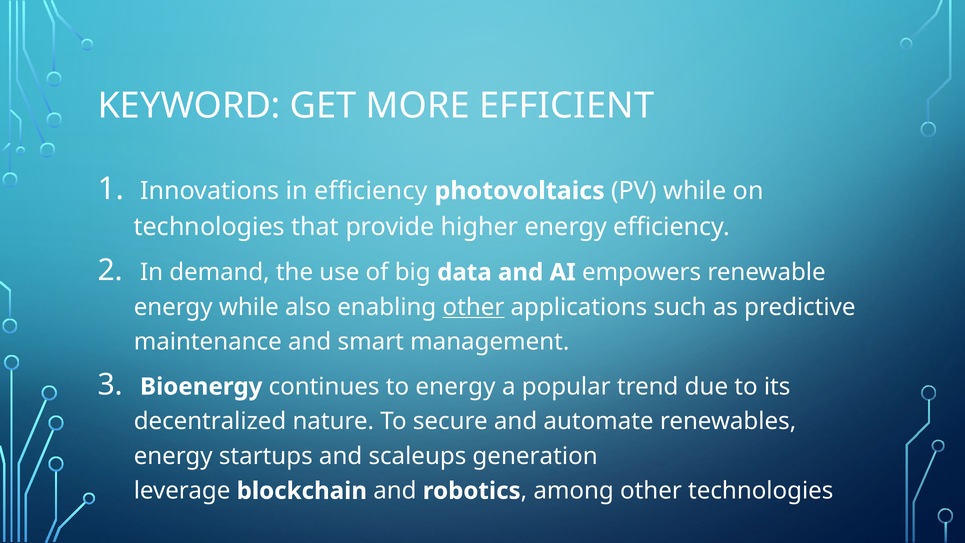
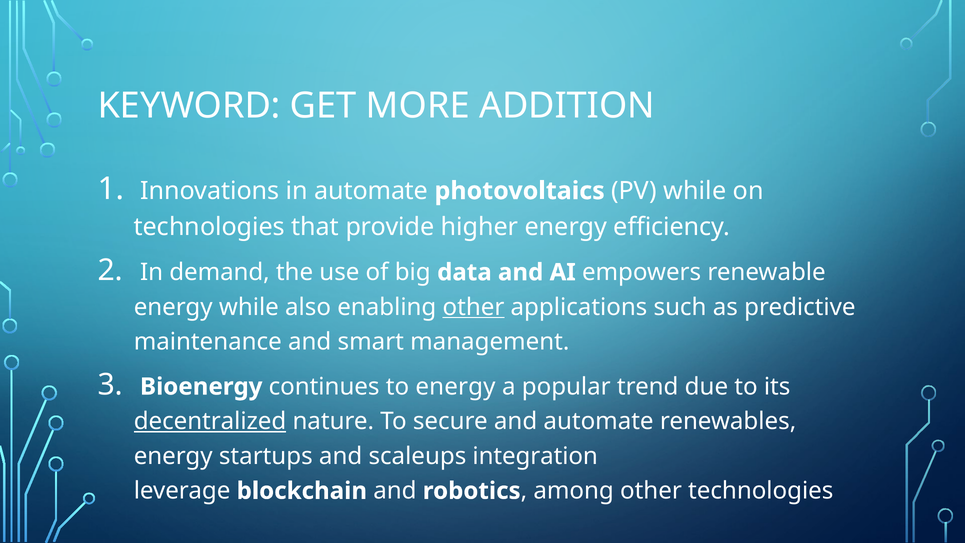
EFFICIENT: EFFICIENT -> ADDITION (567, 106)
in efficiency: efficiency -> automate (371, 191)
decentralized underline: none -> present (210, 421)
generation: generation -> integration (535, 456)
